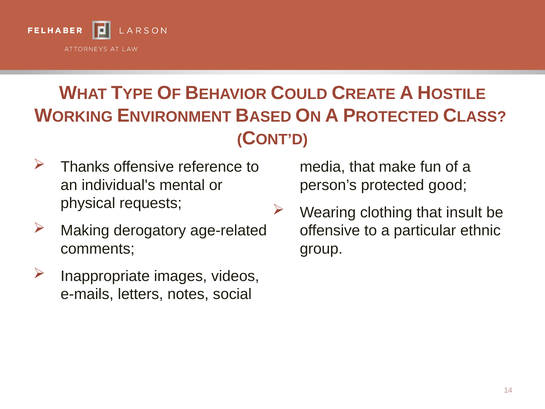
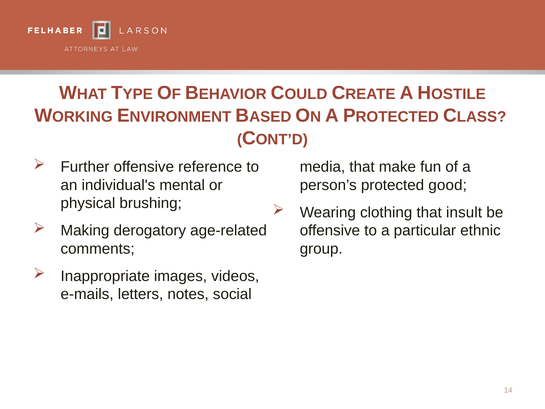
Thanks: Thanks -> Further (85, 167)
requests: requests -> brushing (151, 203)
